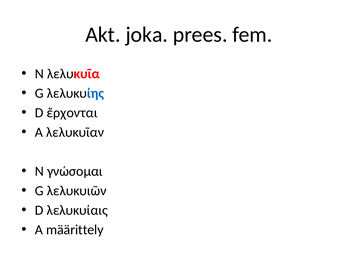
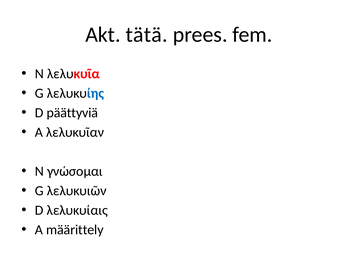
joka: joka -> tätä (147, 35)
ἔρχονται: ἔρχονται -> päättyviä (72, 113)
